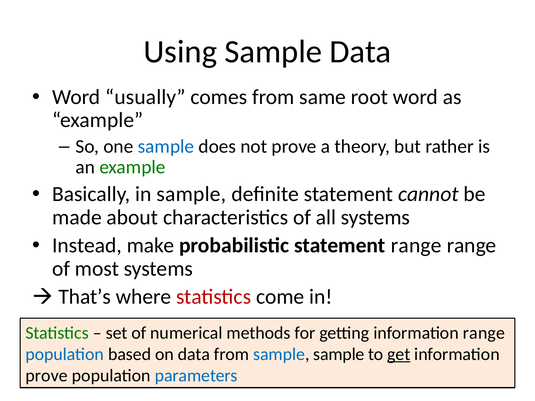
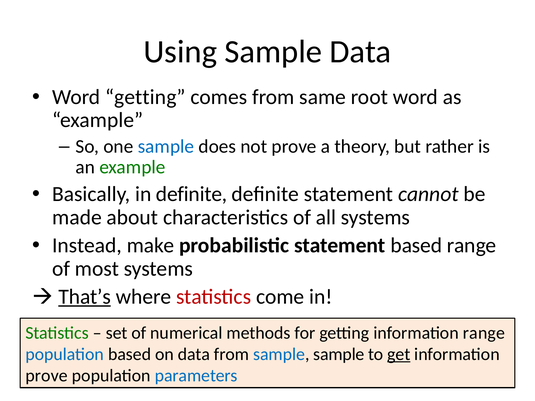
Word usually: usually -> getting (145, 97)
in sample: sample -> definite (192, 194)
statement range: range -> based (416, 245)
That’s underline: none -> present (85, 297)
